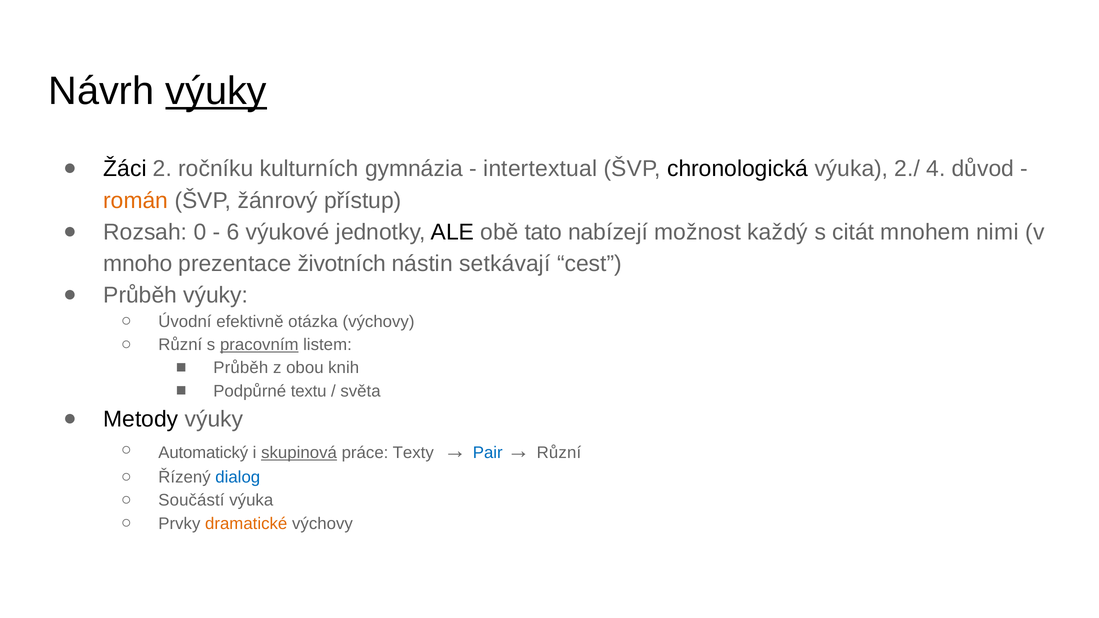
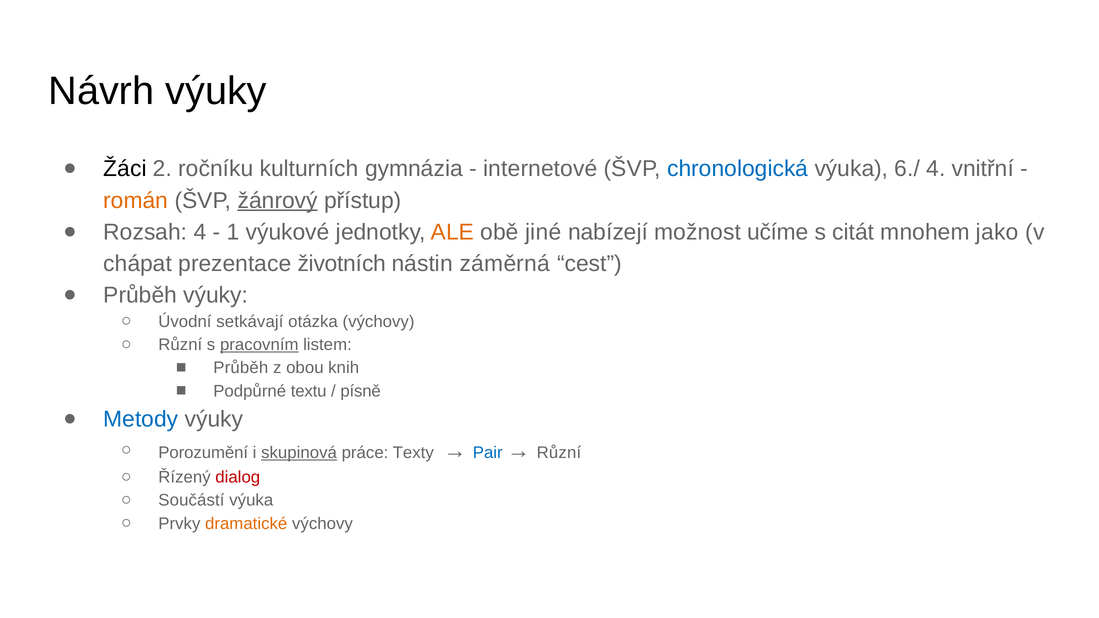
výuky underline: present -> none (216, 91)
intertextual: intertextual -> internetové (540, 169)
chronologická colour: black -> blue (738, 169)
2./: 2./ -> 6./ (907, 169)
důvod: důvod -> vnitřní (983, 169)
žánrový underline: none -> present (278, 201)
Rozsah 0: 0 -> 4 (200, 232)
6: 6 -> 1 (233, 232)
ALE colour: black -> orange (452, 232)
tato: tato -> jiné (543, 232)
každý: každý -> učíme (778, 232)
nimi: nimi -> jako (997, 232)
mnoho: mnoho -> chápat (138, 264)
setkávají: setkávají -> záměrná (505, 264)
efektivně: efektivně -> setkávají (250, 322)
světa: světa -> písně (361, 391)
Metody colour: black -> blue (141, 419)
Automatický: Automatický -> Porozumění (203, 453)
dialog colour: blue -> red (238, 477)
